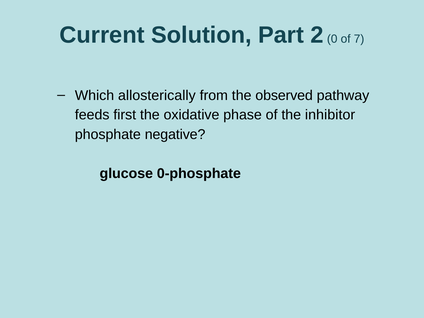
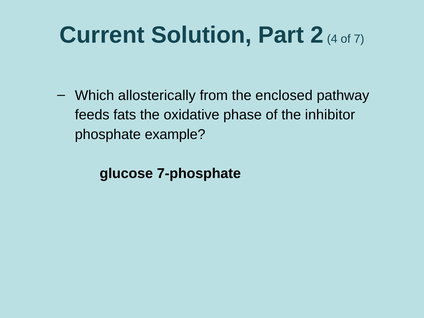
0: 0 -> 4 (332, 39)
observed: observed -> enclosed (284, 95)
first: first -> fats (125, 115)
negative: negative -> example (175, 134)
0-phosphate: 0-phosphate -> 7-phosphate (199, 173)
